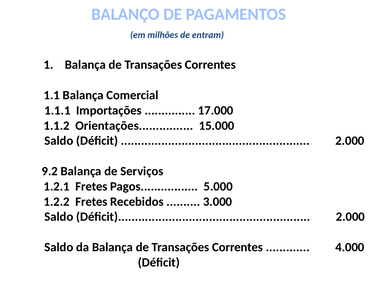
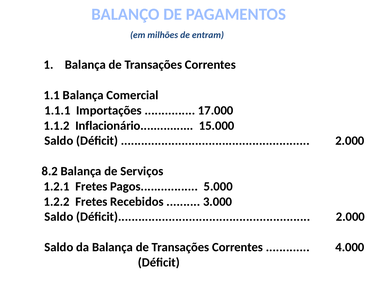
Orientações: Orientações -> Inflacionário (134, 125)
9.2: 9.2 -> 8.2 (50, 171)
